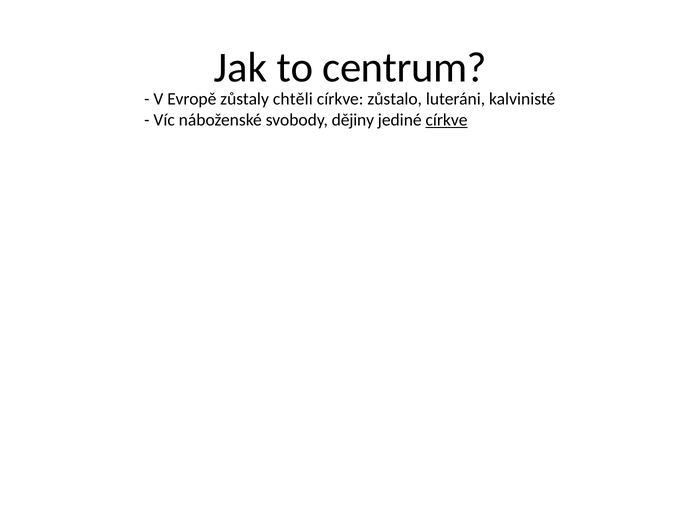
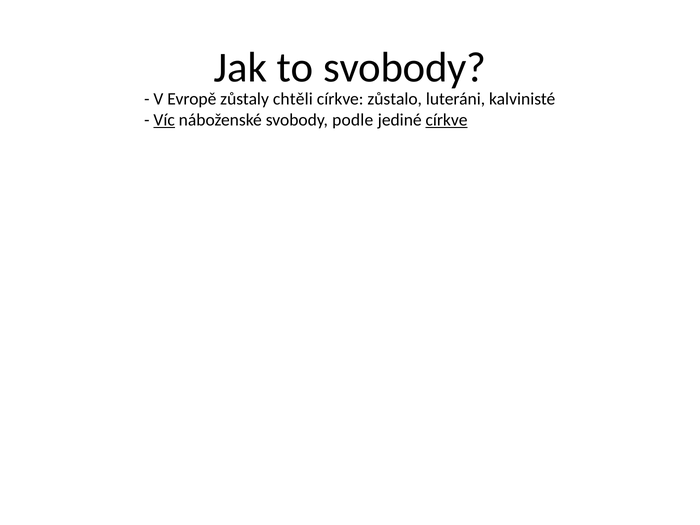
to centrum: centrum -> svobody (405, 68)
Víc underline: none -> present (164, 120)
dějiny: dějiny -> podle (353, 120)
